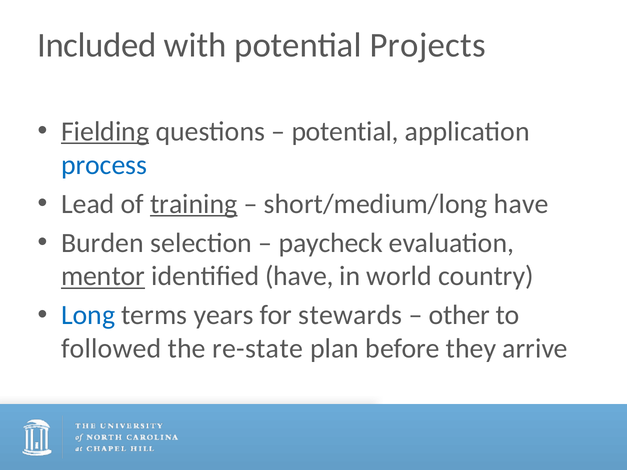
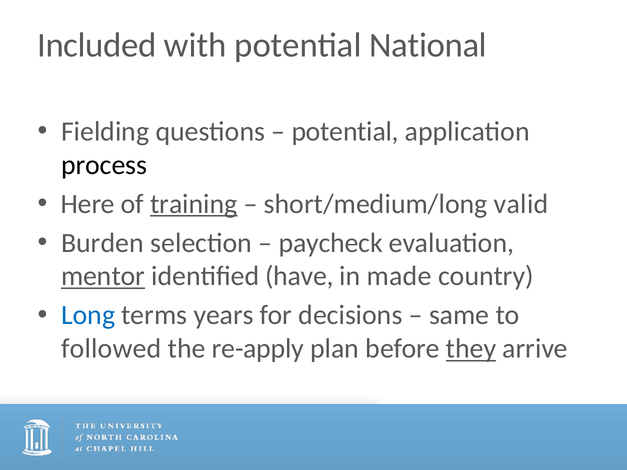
Projects: Projects -> National (428, 45)
Fielding underline: present -> none (105, 131)
process colour: blue -> black (104, 165)
Lead: Lead -> Here (88, 204)
short/medium/long have: have -> valid (521, 204)
world: world -> made (399, 276)
stewards: stewards -> decisions (350, 315)
other: other -> same (459, 315)
re-state: re-state -> re-apply (258, 349)
they underline: none -> present (471, 349)
